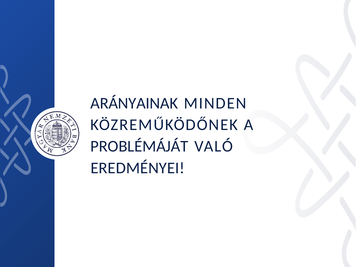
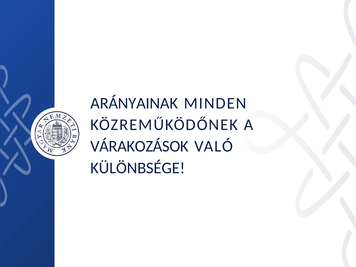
PROBLÉMÁJÁT: PROBLÉMÁJÁT -> VÁRAKOZÁSOK (139, 146)
EREDMÉNYEI: EREDMÉNYEI -> KÜLÖNBSÉGE (138, 168)
